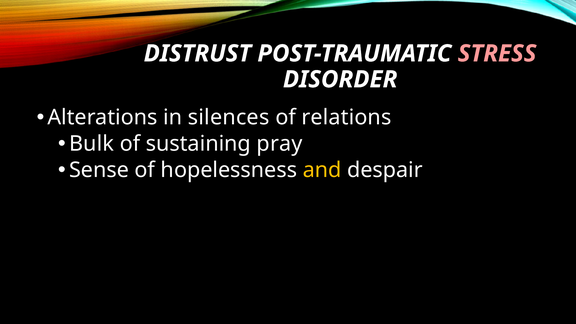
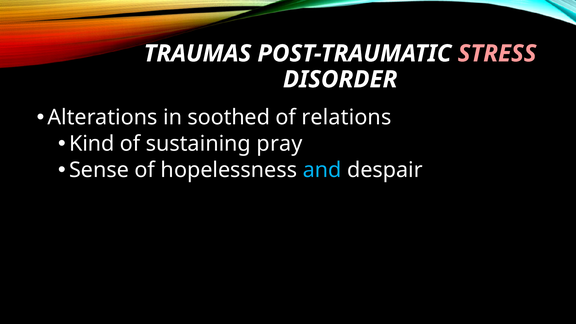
DISTRUST: DISTRUST -> TRAUMAS (197, 54)
silences: silences -> soothed (229, 117)
Bulk: Bulk -> Kind (92, 144)
and colour: yellow -> light blue (322, 170)
